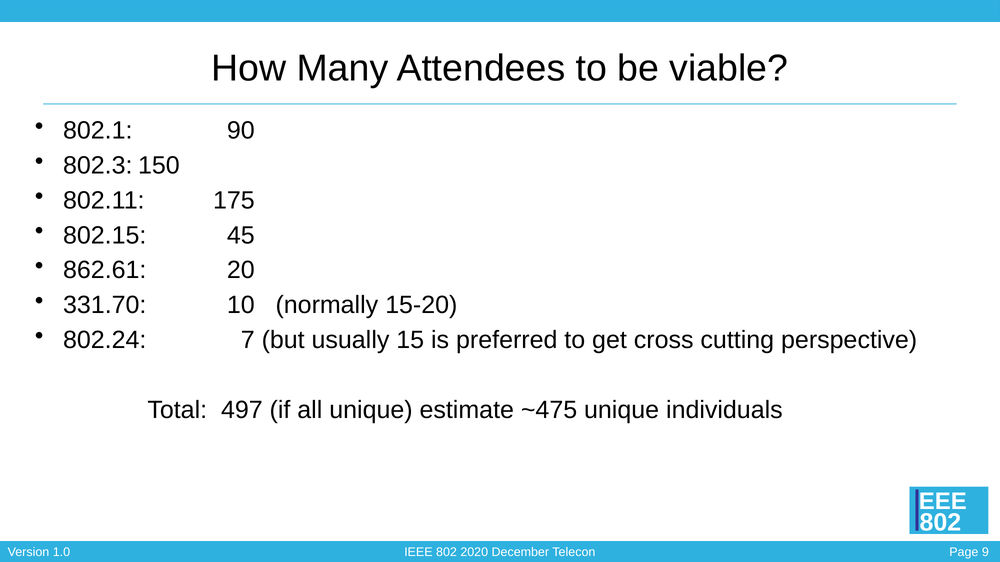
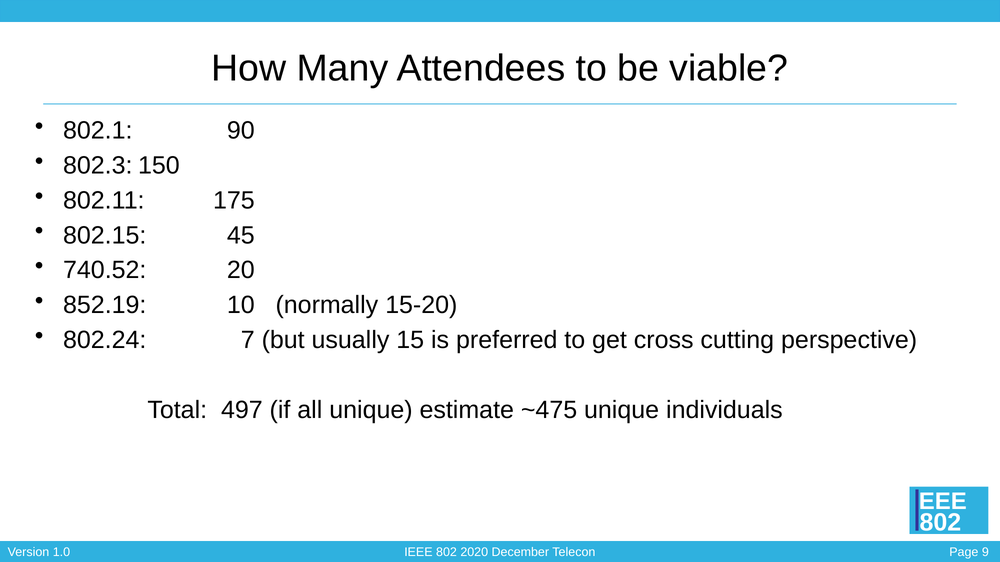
862.61: 862.61 -> 740.52 (105, 270)
331.70: 331.70 -> 852.19 (105, 305)
